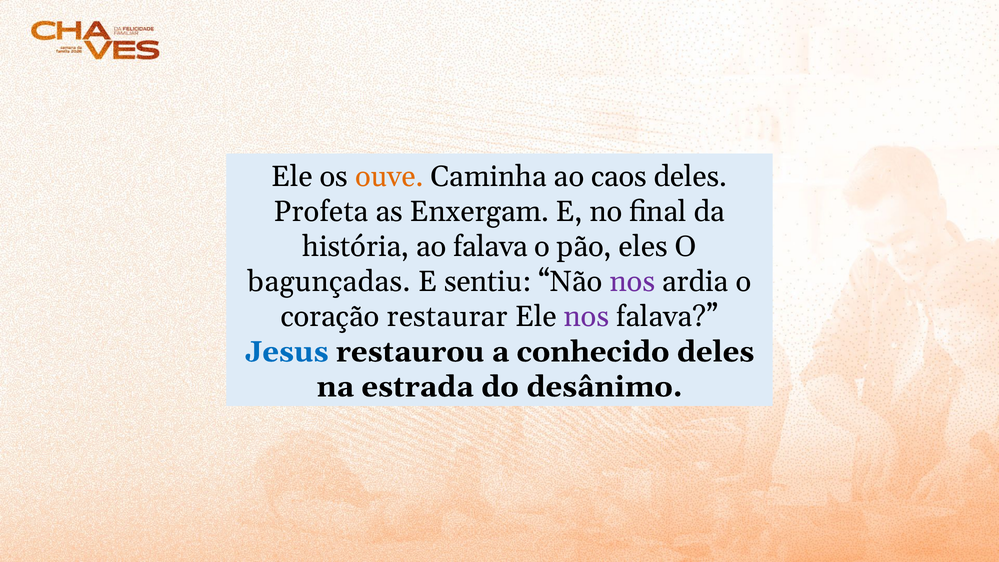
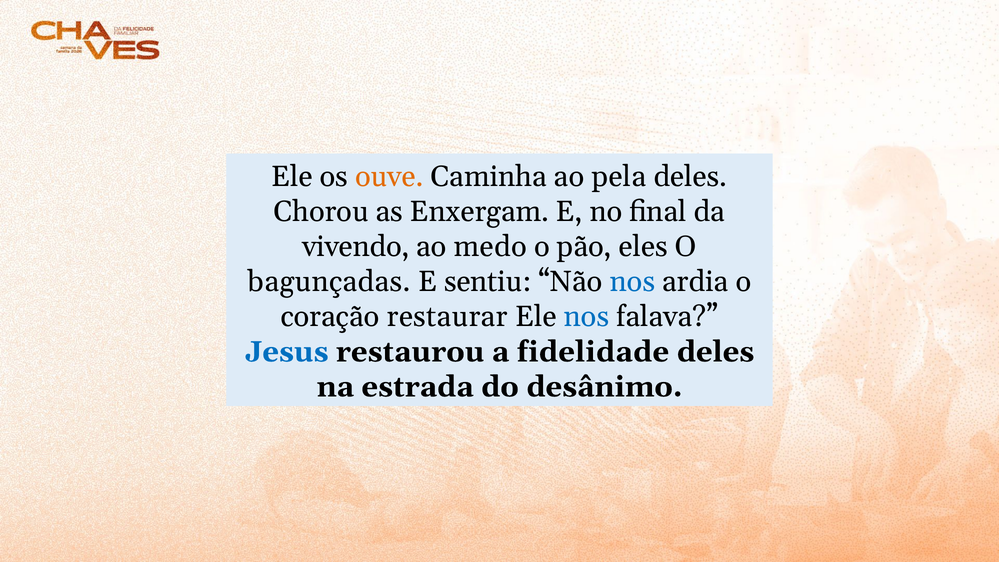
caos: caos -> pela (619, 177)
Profeta: Profeta -> Chorou (321, 212)
história: história -> vivendo (356, 247)
ao falava: falava -> medo (490, 247)
nos colour: purple -> blue (632, 282)
nos colour: purple -> blue (586, 317)
conhecido: conhecido -> fidelidade (593, 352)
